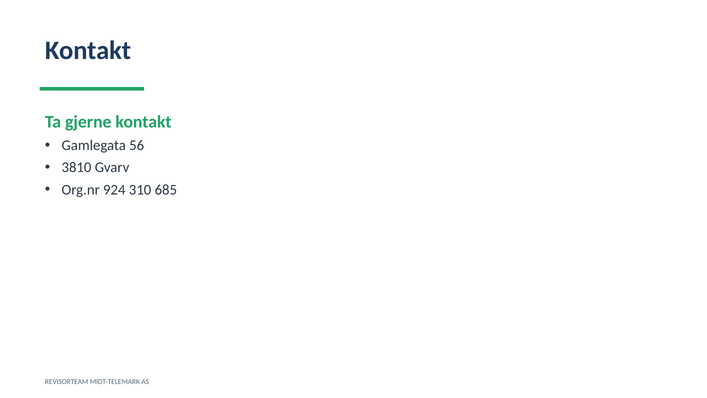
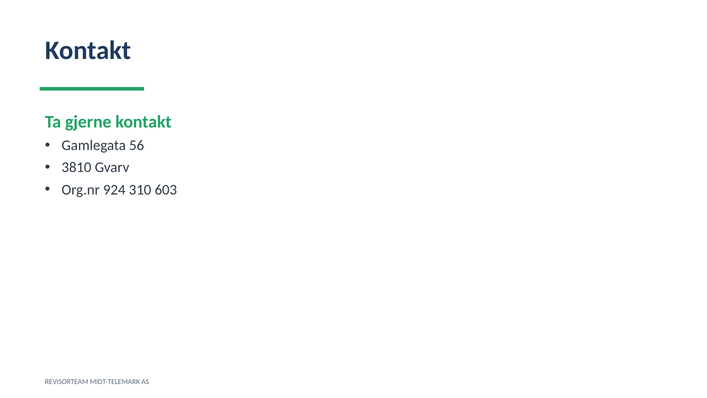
685: 685 -> 603 (166, 190)
